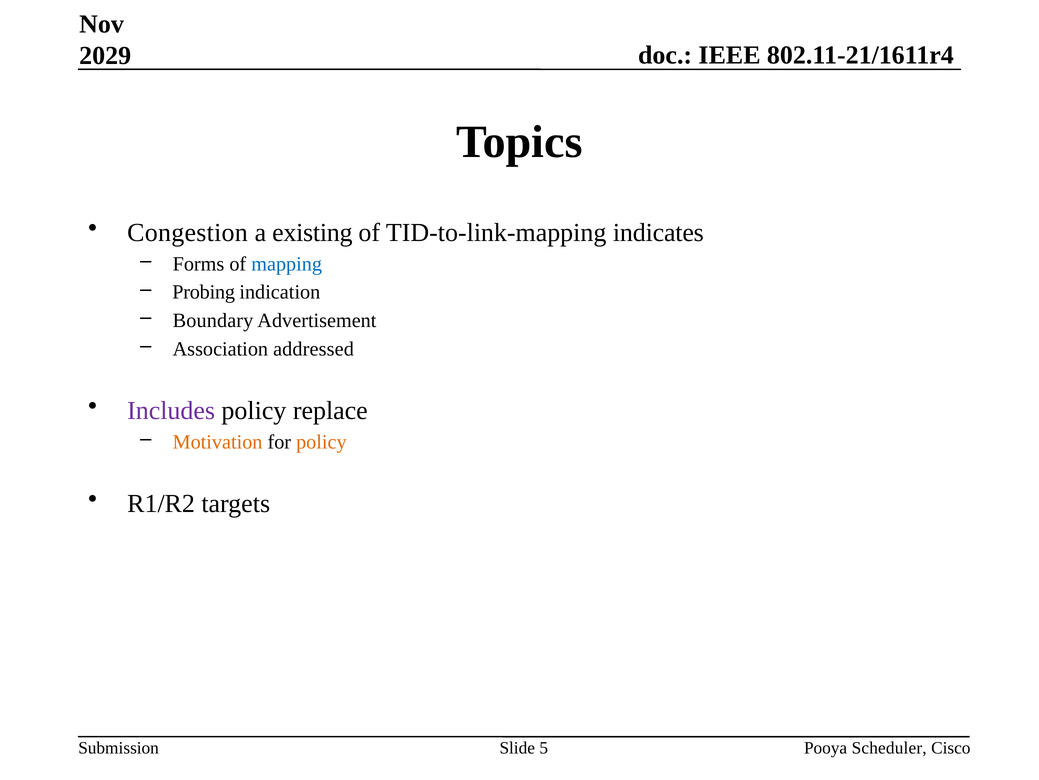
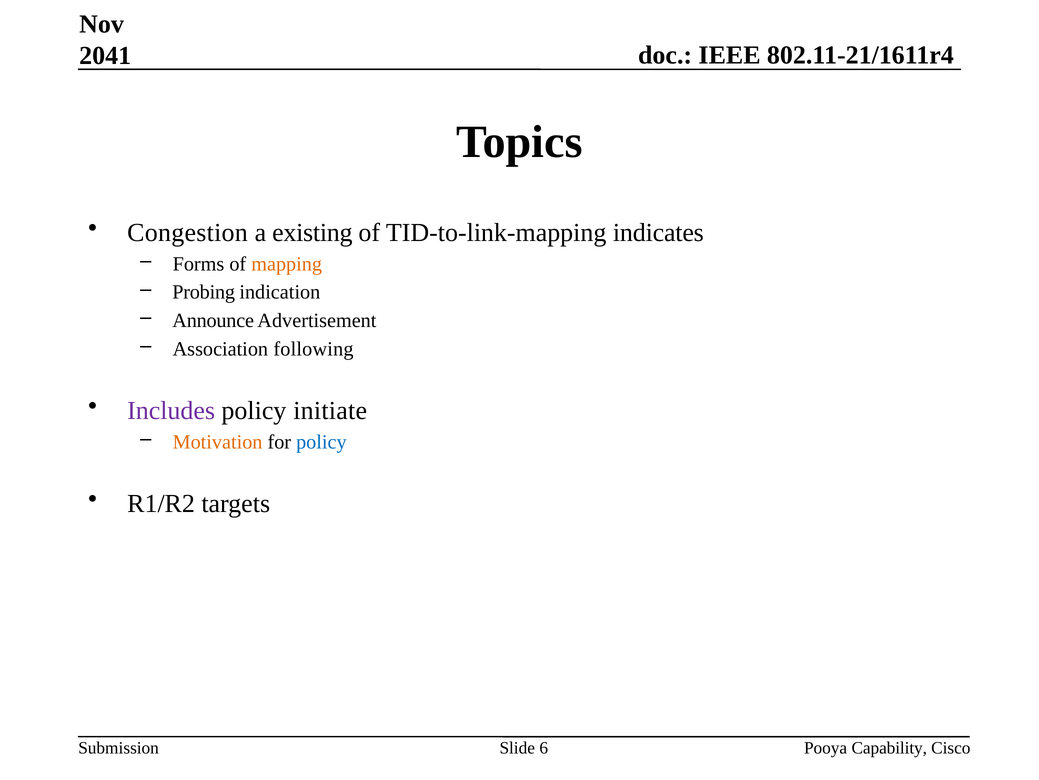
2029: 2029 -> 2041 (105, 55)
mapping colour: blue -> orange (287, 264)
Boundary: Boundary -> Announce (213, 320)
addressed: addressed -> following (313, 349)
replace: replace -> initiate (330, 410)
policy colour: orange -> blue (321, 442)
5: 5 -> 6 (544, 747)
Scheduler: Scheduler -> Capability (889, 747)
